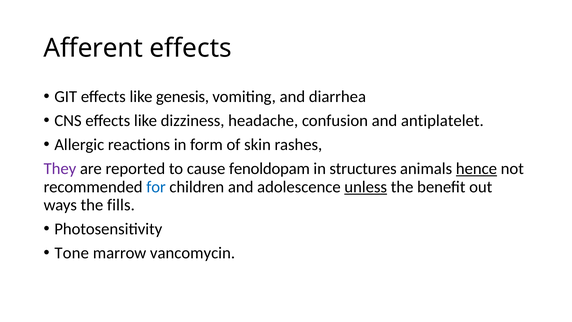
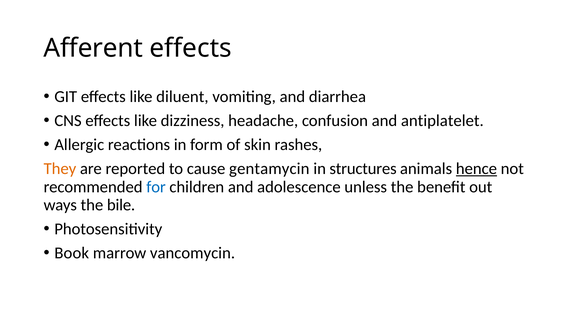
genesis: genesis -> diluent (182, 97)
They colour: purple -> orange (60, 169)
fenoldopam: fenoldopam -> gentamycin (269, 169)
unless underline: present -> none (366, 187)
fills: fills -> bile (121, 205)
Tone: Tone -> Book (72, 253)
